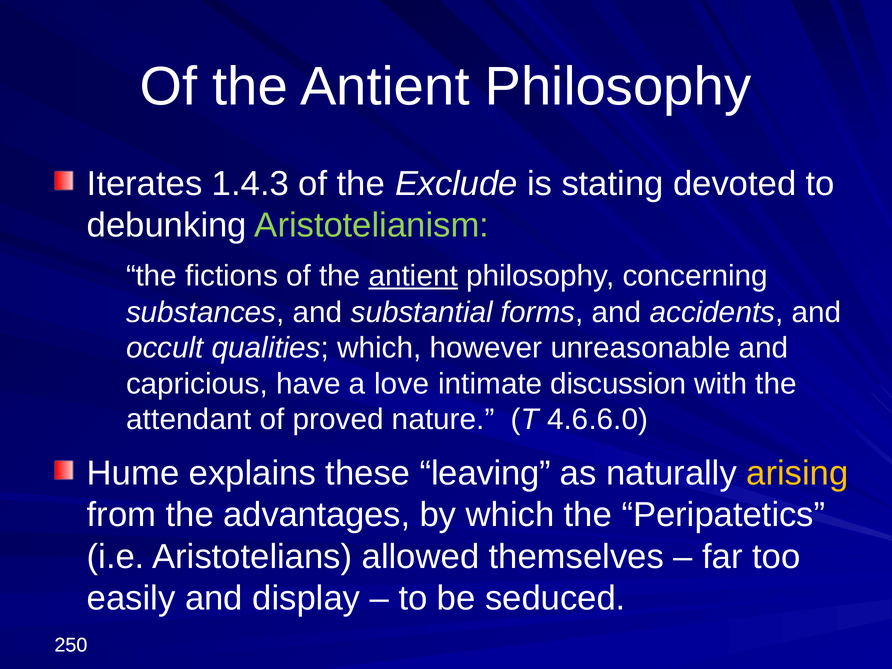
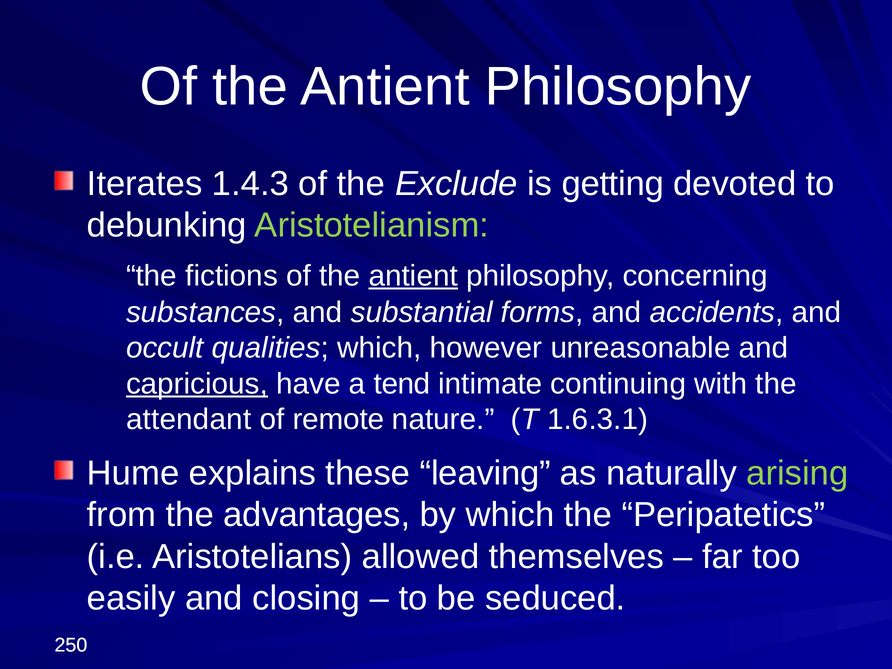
stating: stating -> getting (613, 184)
capricious underline: none -> present (197, 384)
love: love -> tend (402, 384)
discussion: discussion -> continuing (618, 384)
proved: proved -> remote (338, 419)
4.6.6.0: 4.6.6.0 -> 1.6.3.1 (598, 419)
arising colour: yellow -> light green (797, 473)
display: display -> closing (306, 598)
